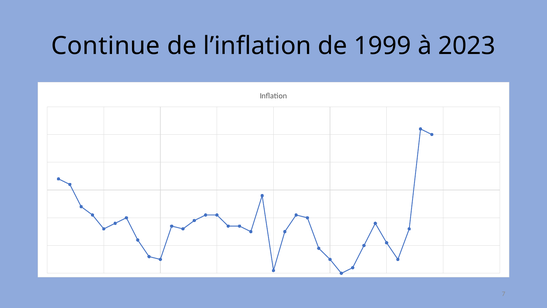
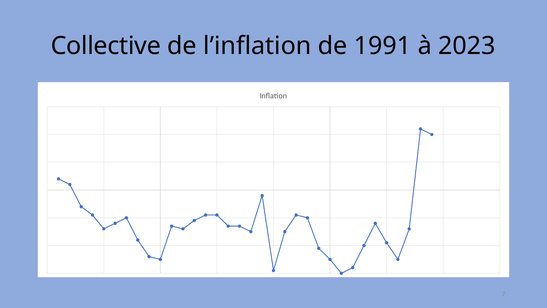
Continue: Continue -> Collective (106, 46)
1999: 1999 -> 1991 (383, 46)
